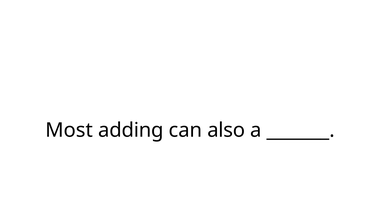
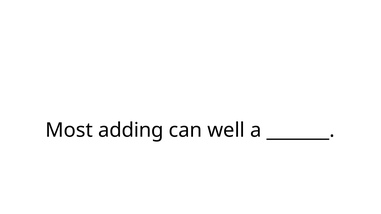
also: also -> well (226, 130)
